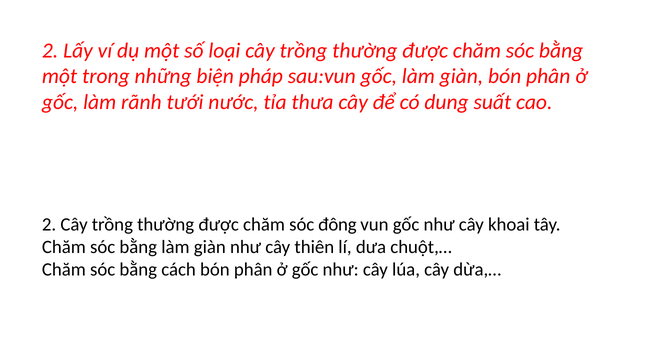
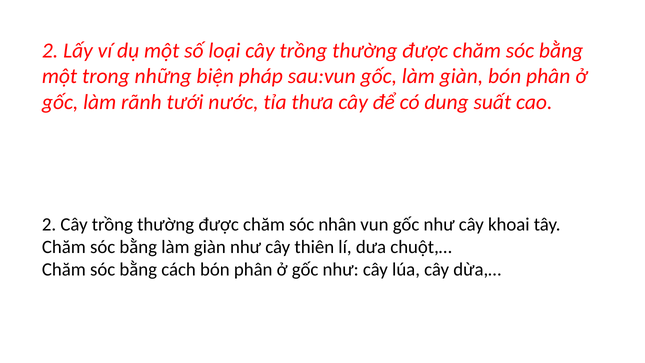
đông: đông -> nhân (337, 224)
